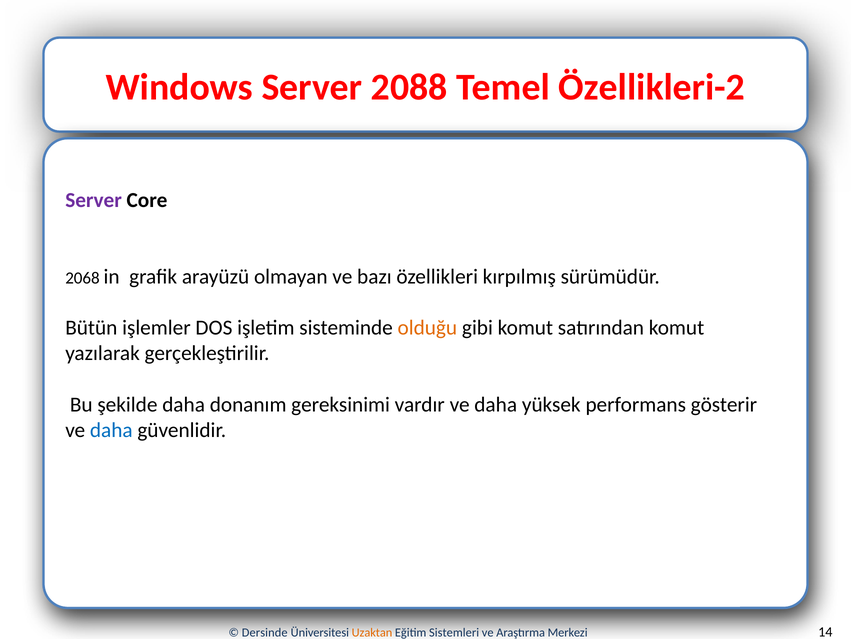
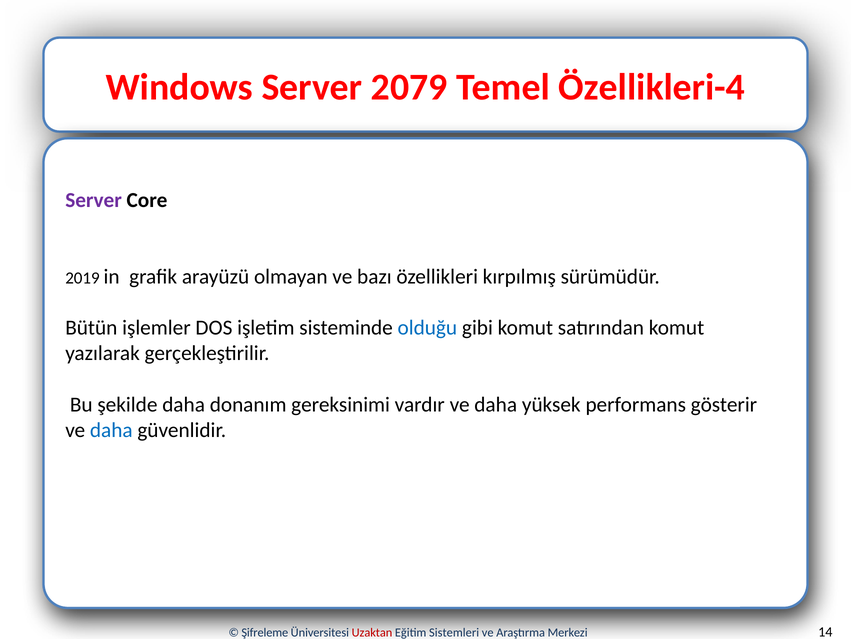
2088: 2088 -> 2079 (409, 87)
Özellikleri-2: Özellikleri-2 -> Özellikleri-4 (652, 87)
2068: 2068 -> 2019 (82, 278)
olduğu colour: orange -> blue (427, 327)
Dersinde: Dersinde -> Şifreleme (265, 632)
Uzaktan colour: orange -> red (372, 632)
